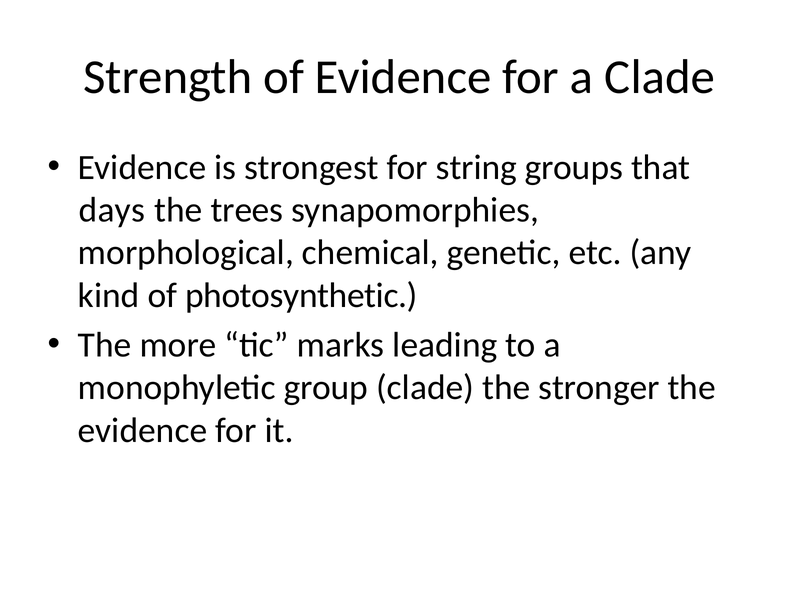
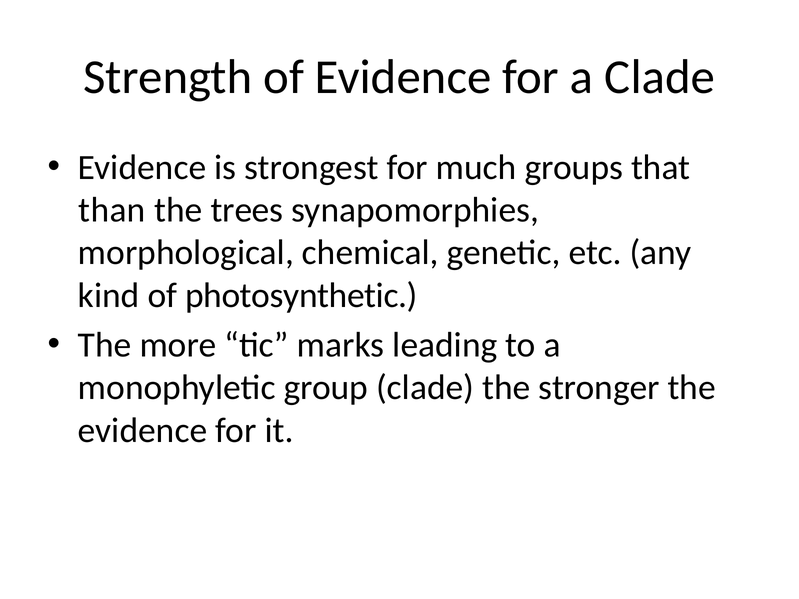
string: string -> much (476, 168)
days: days -> than (112, 210)
